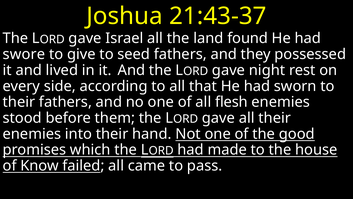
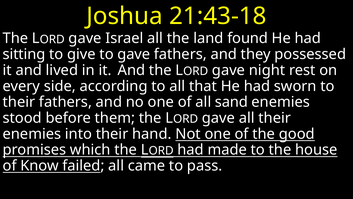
21:43-37: 21:43-37 -> 21:43-18 (218, 16)
swore: swore -> sitting (24, 54)
to seed: seed -> gave (134, 54)
flesh: flesh -> sand (231, 102)
